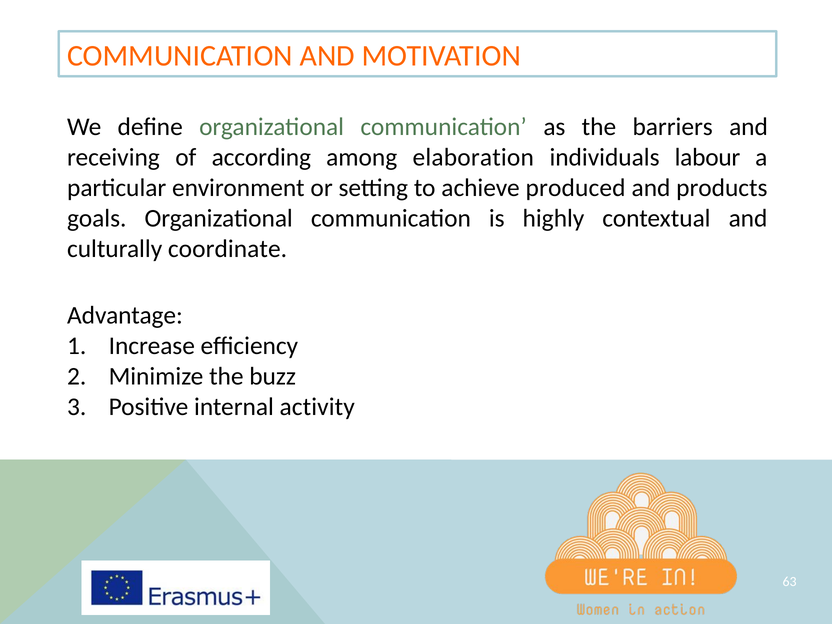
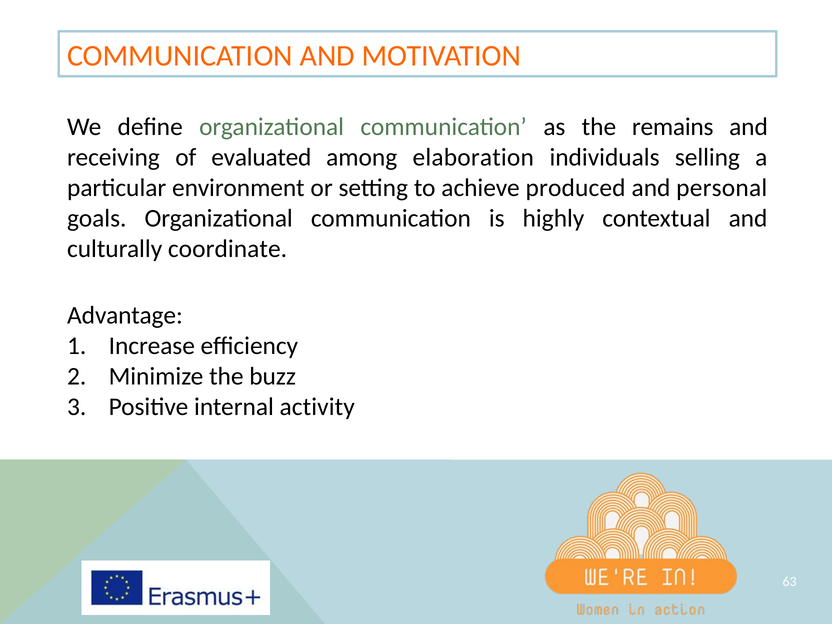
barriers: barriers -> remains (673, 127)
according: according -> evaluated (261, 157)
labour: labour -> selling (707, 157)
products: products -> personal (722, 188)
